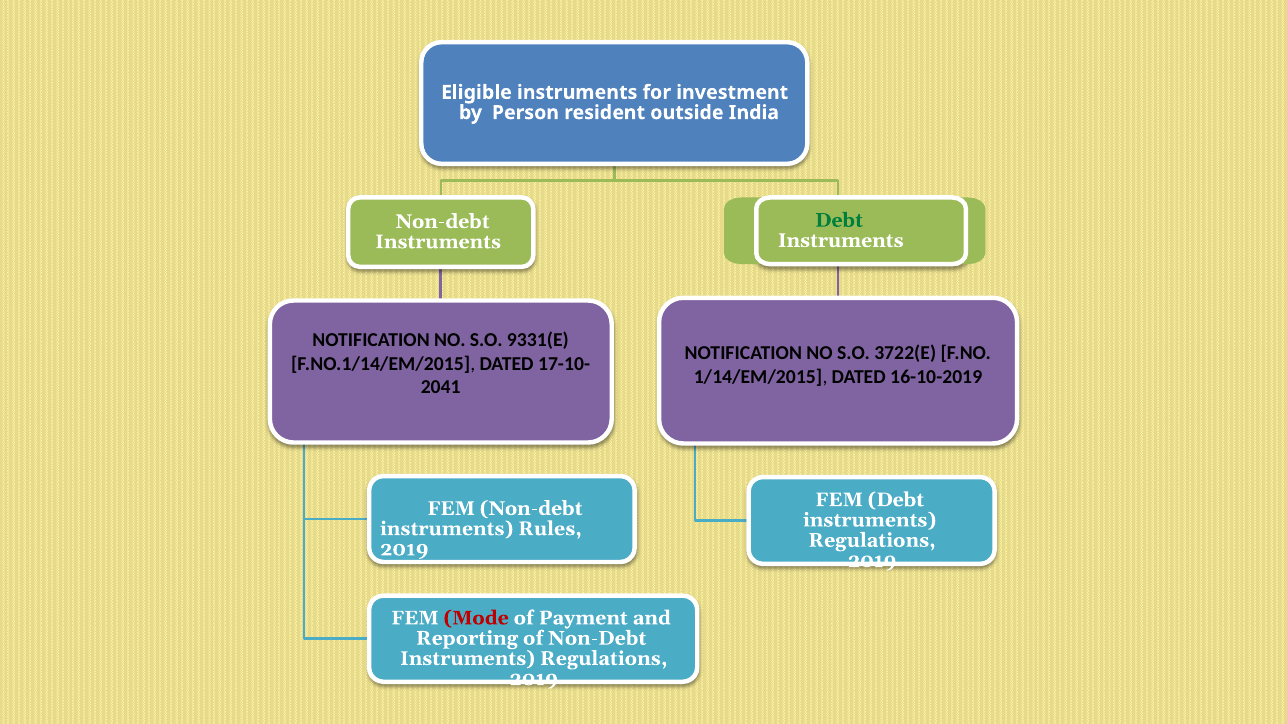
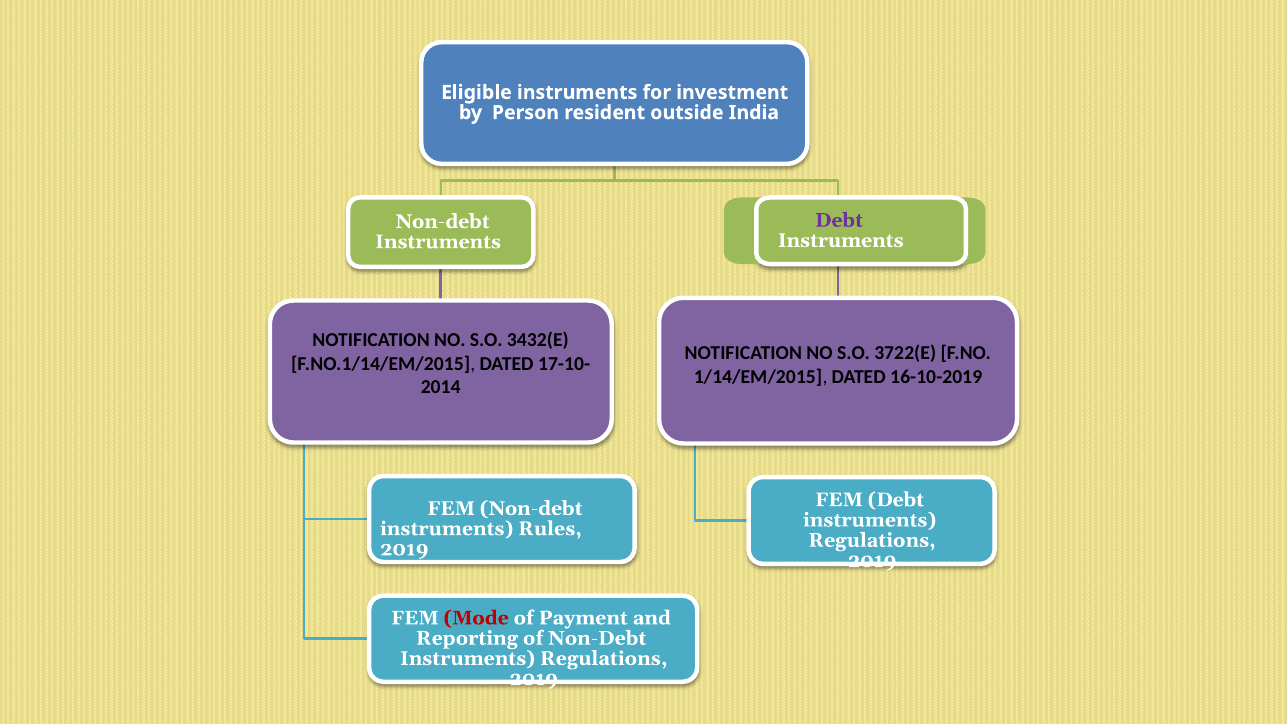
Debt colour: green -> purple (839, 220)
9331(E: 9331(E -> 3432(E (538, 340)
2041: 2041 -> 2014 (441, 387)
